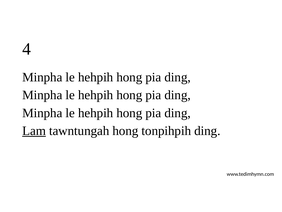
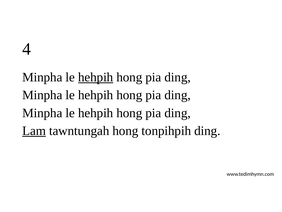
hehpih underline: none -> present (96, 77)
